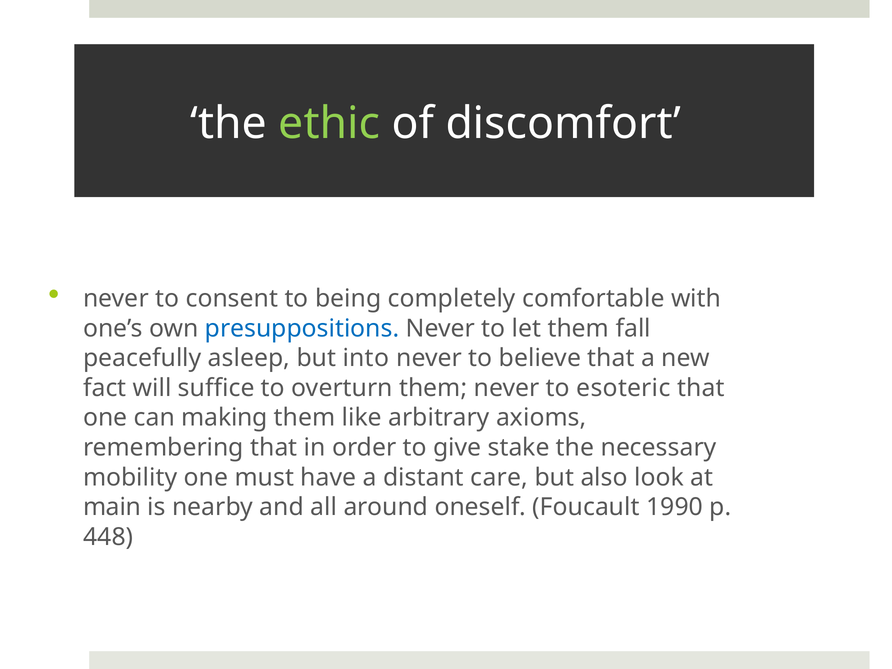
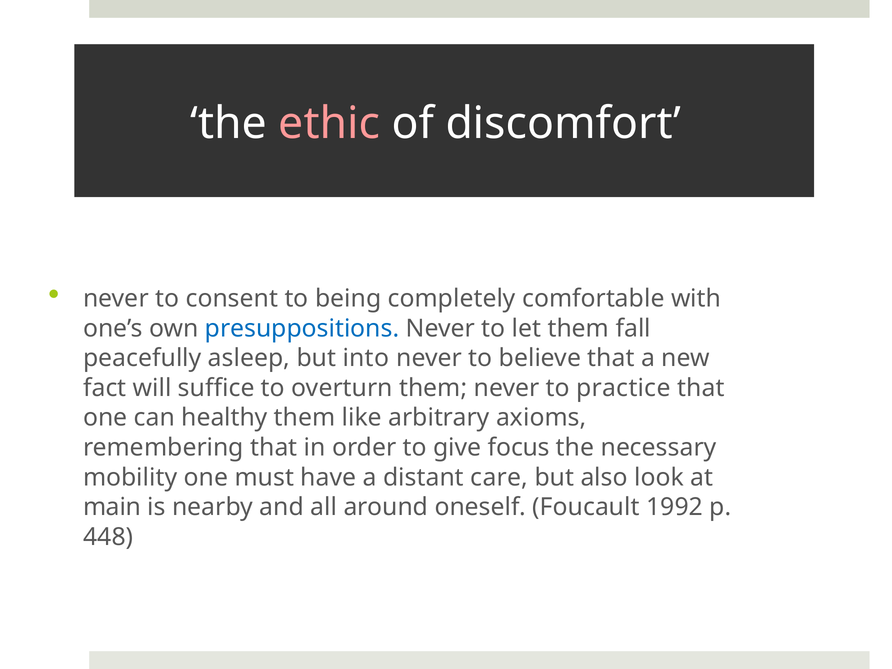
ethic colour: light green -> pink (329, 124)
esoteric: esoteric -> practice (623, 388)
making: making -> healthy (224, 418)
stake: stake -> focus (519, 448)
1990: 1990 -> 1992 (675, 507)
